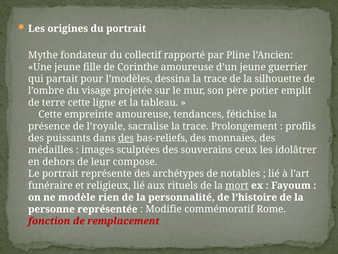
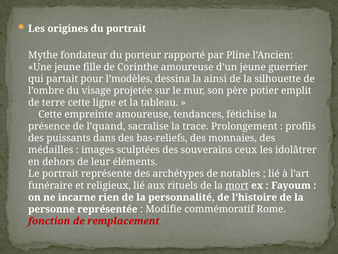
collectif: collectif -> porteur (143, 55)
dessina la trace: trace -> ainsi (215, 79)
l’royale: l’royale -> l’quand (106, 126)
des underline: present -> none (126, 138)
compose: compose -> éléments (135, 162)
modèle: modèle -> incarne (77, 197)
